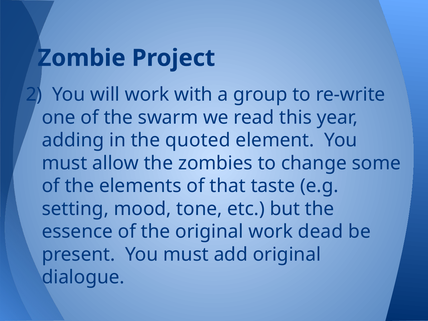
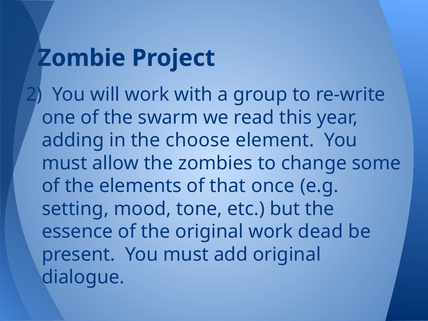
quoted: quoted -> choose (198, 140)
taste: taste -> once (273, 186)
